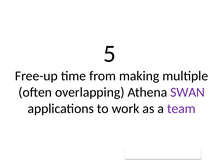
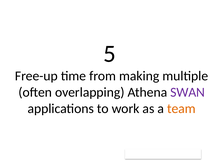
team colour: purple -> orange (181, 109)
